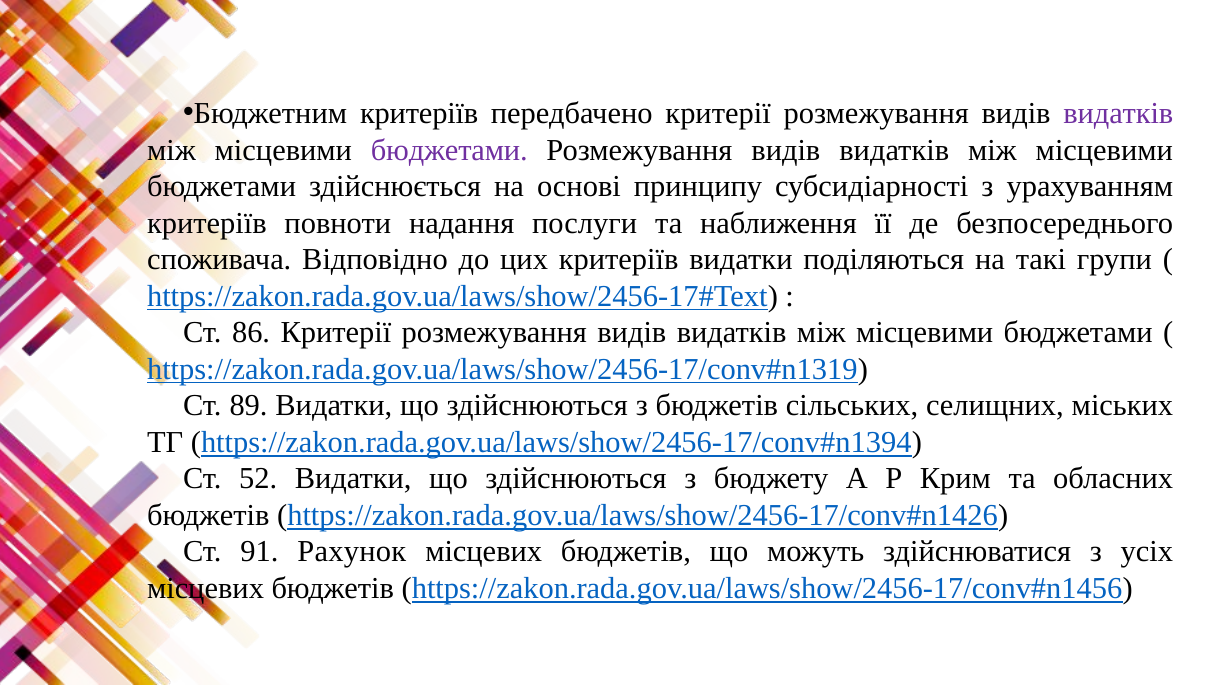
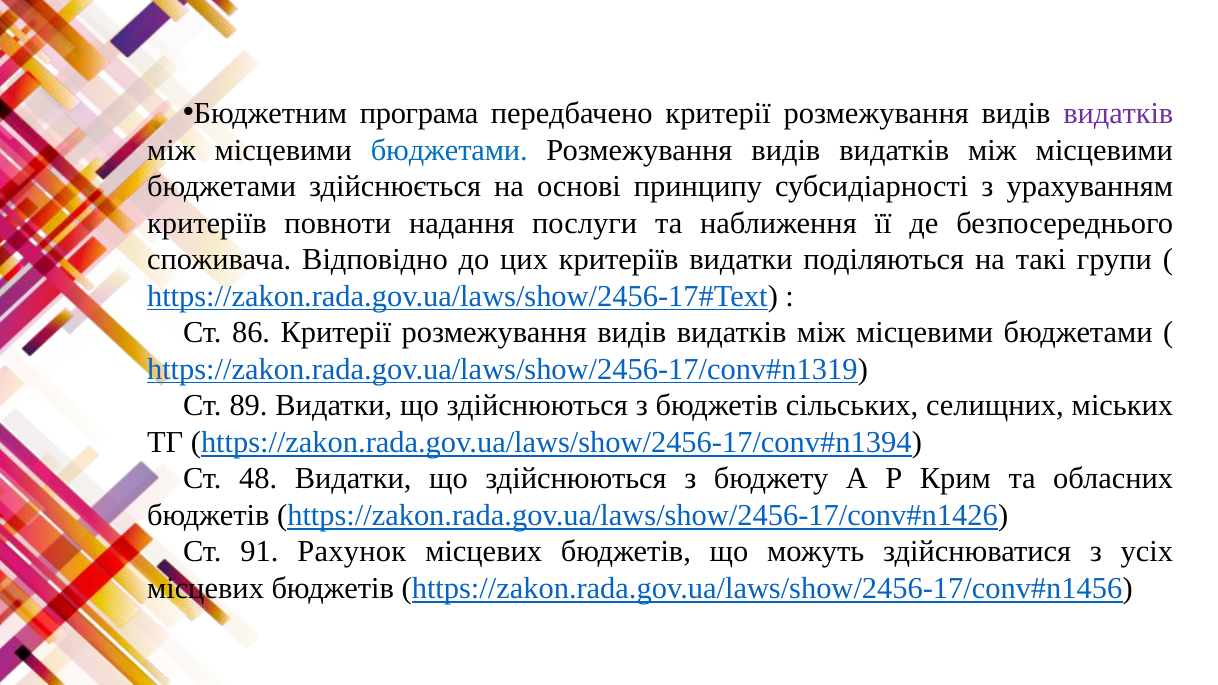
Бюджетним критеріїв: критеріїв -> програма (419, 113)
бюджетами colour: purple -> blue (449, 150)
52: 52 -> 48 (258, 479)
